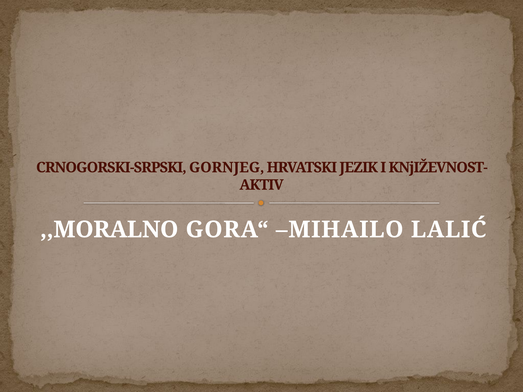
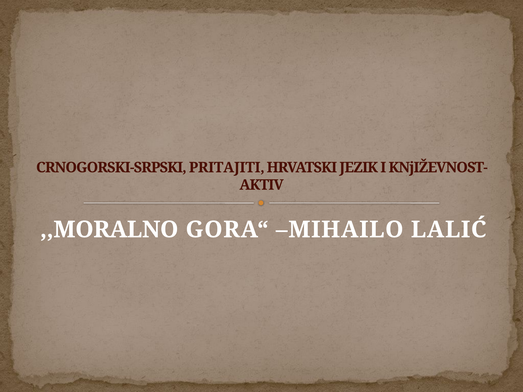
GORNJEG: GORNJEG -> PRITAJITI (227, 168)
